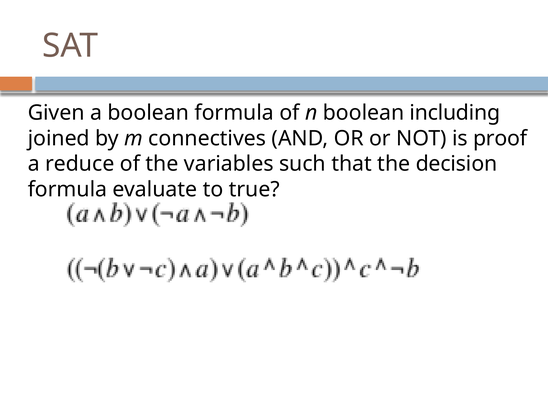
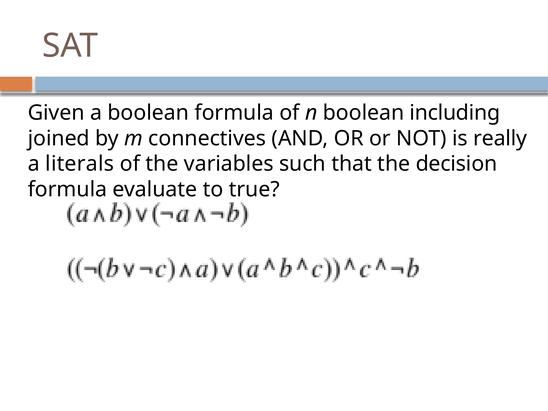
proof: proof -> really (500, 138)
reduce: reduce -> literals (80, 164)
